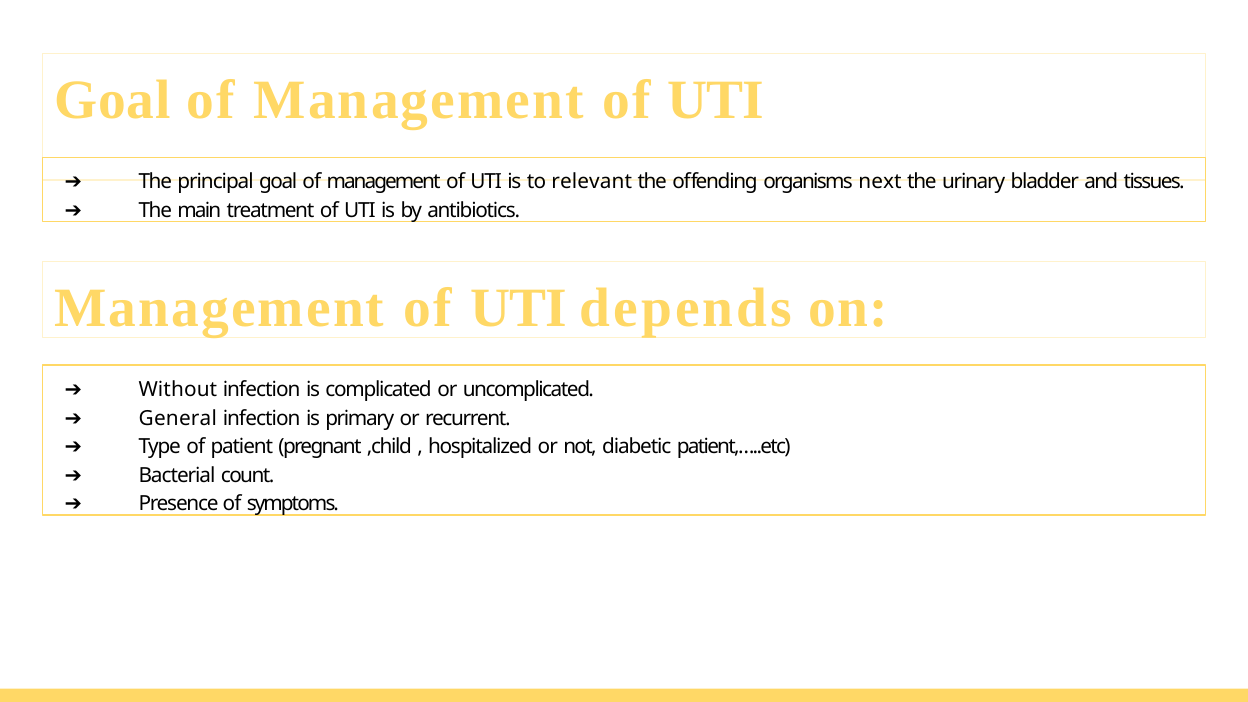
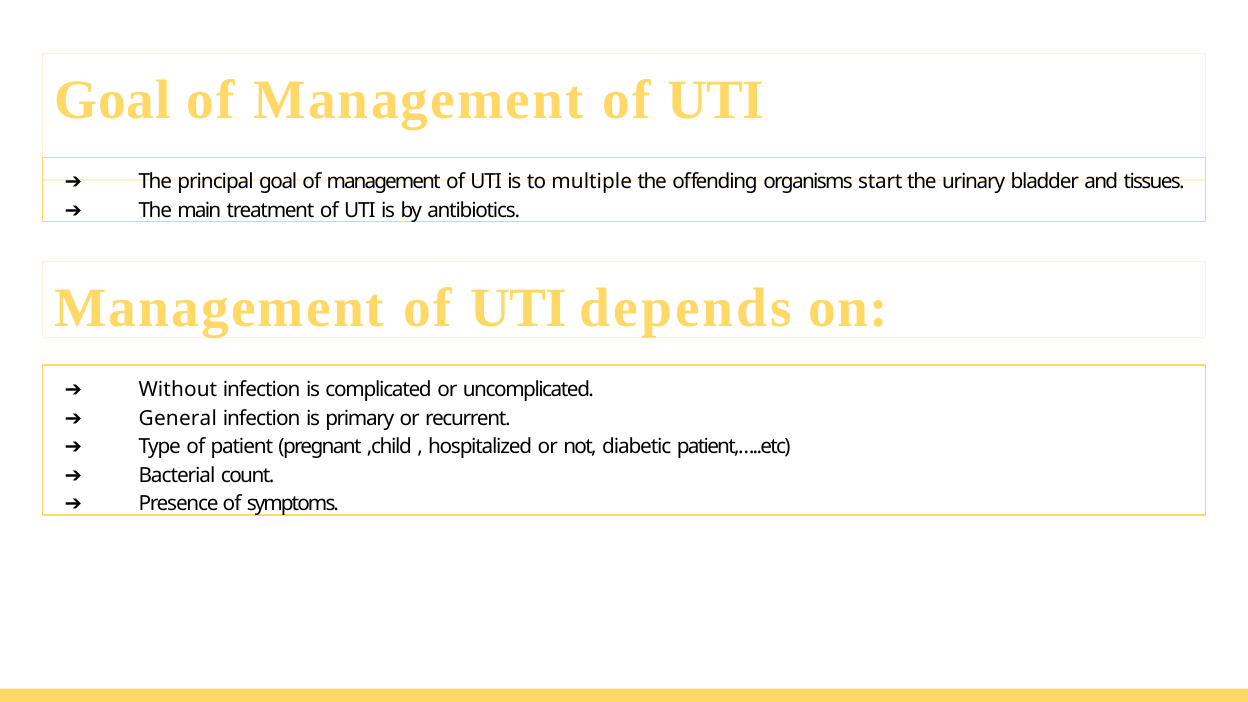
relevant: relevant -> multiple (592, 182)
next: next -> start (880, 182)
